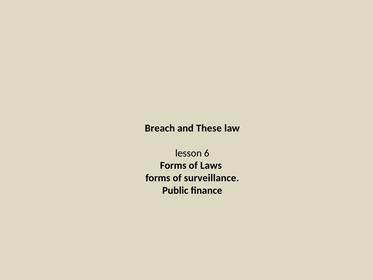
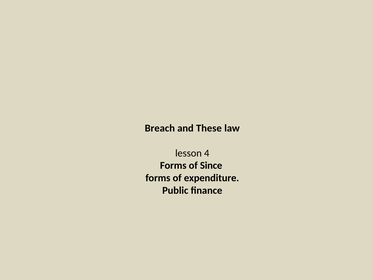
6: 6 -> 4 (207, 153)
Laws: Laws -> Since (211, 165)
surveillance: surveillance -> expenditure (212, 178)
